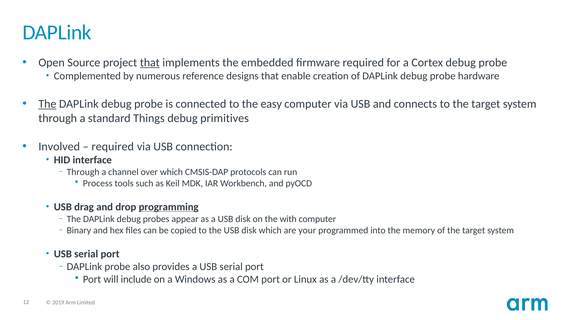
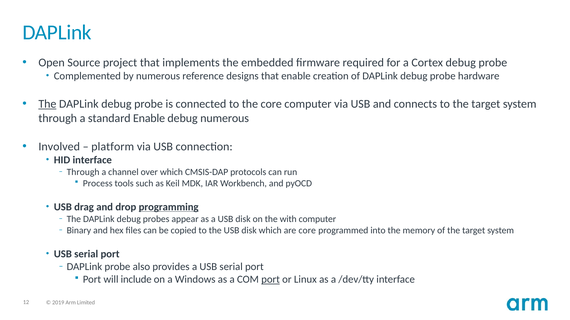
that underline: present -> none (150, 63)
the easy: easy -> core (271, 104)
standard Things: Things -> Enable (149, 118)
debug primitives: primitives -> numerous (225, 118)
required: required -> platform (113, 147)
are your: your -> core (307, 231)
port underline: none -> present (271, 280)
